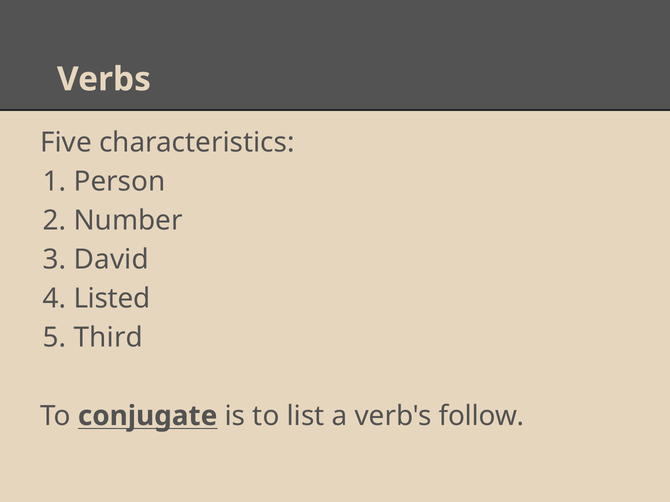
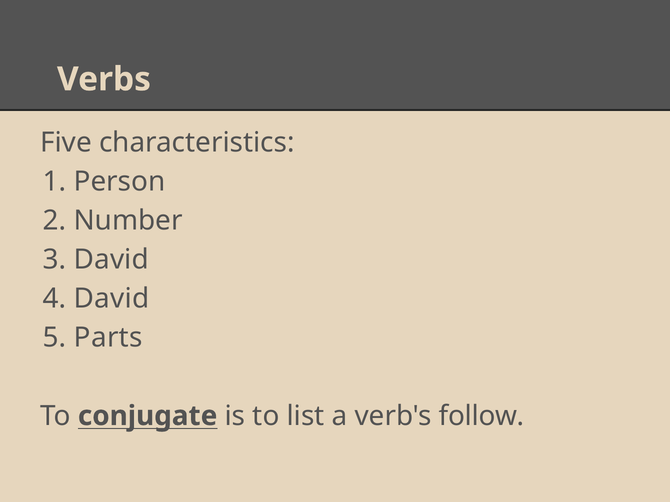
Listed: Listed -> David (112, 299)
Third: Third -> Parts (108, 338)
